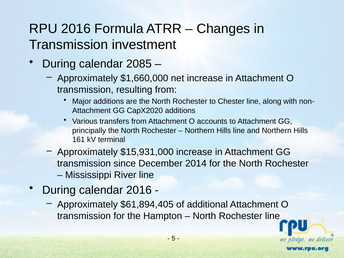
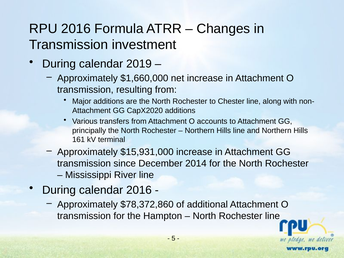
2085: 2085 -> 2019 (139, 64)
$61,894,405: $61,894,405 -> $78,372,860 (147, 204)
